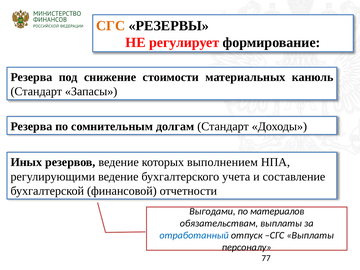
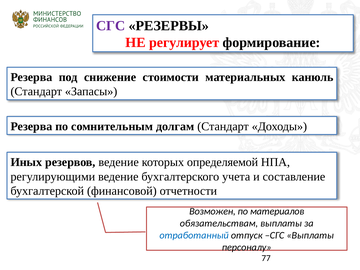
СГС colour: orange -> purple (111, 26)
выполнением: выполнением -> определяемой (223, 162)
Выгодами: Выгодами -> Возможен (212, 211)
